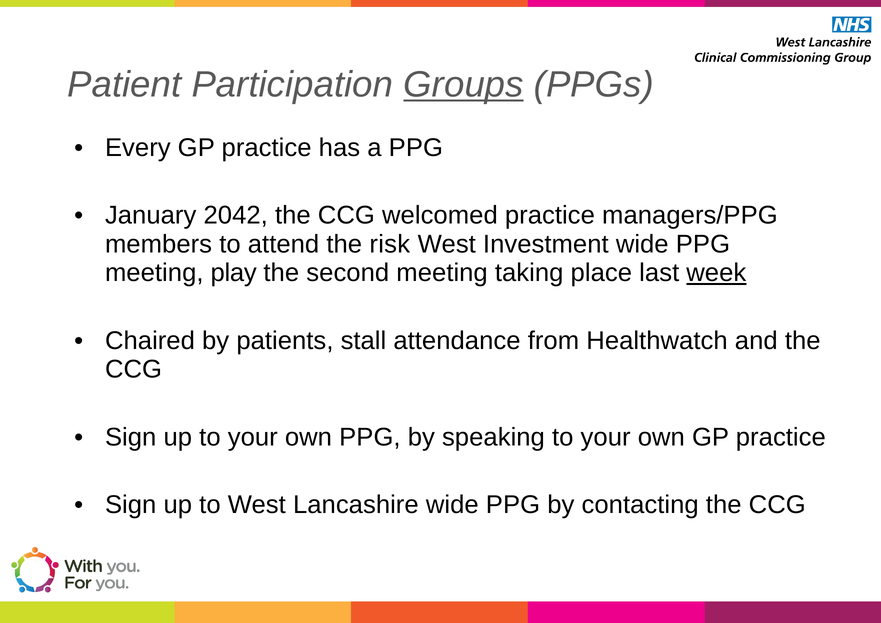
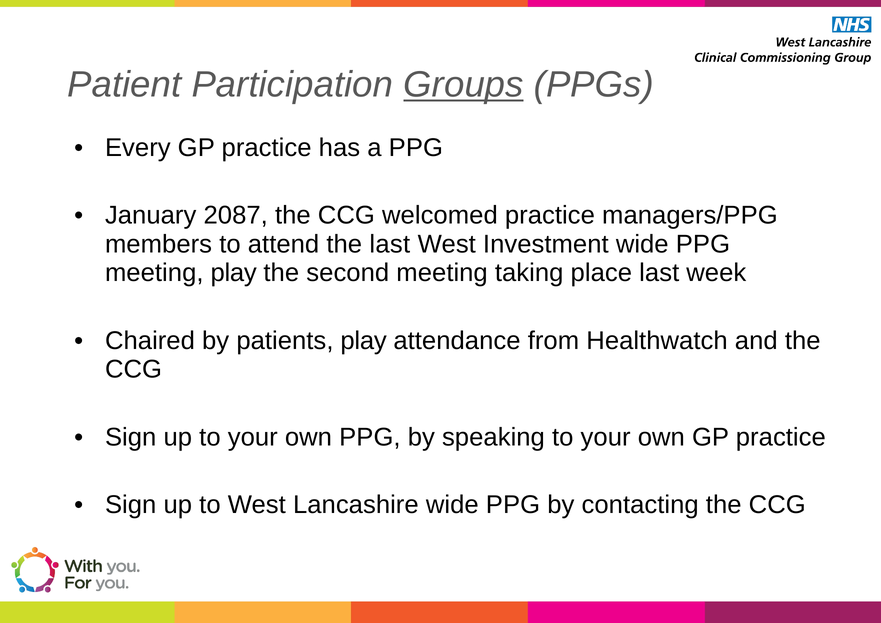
2042: 2042 -> 2087 (236, 216)
the risk: risk -> last (390, 244)
week underline: present -> none (716, 273)
patients stall: stall -> play (364, 341)
